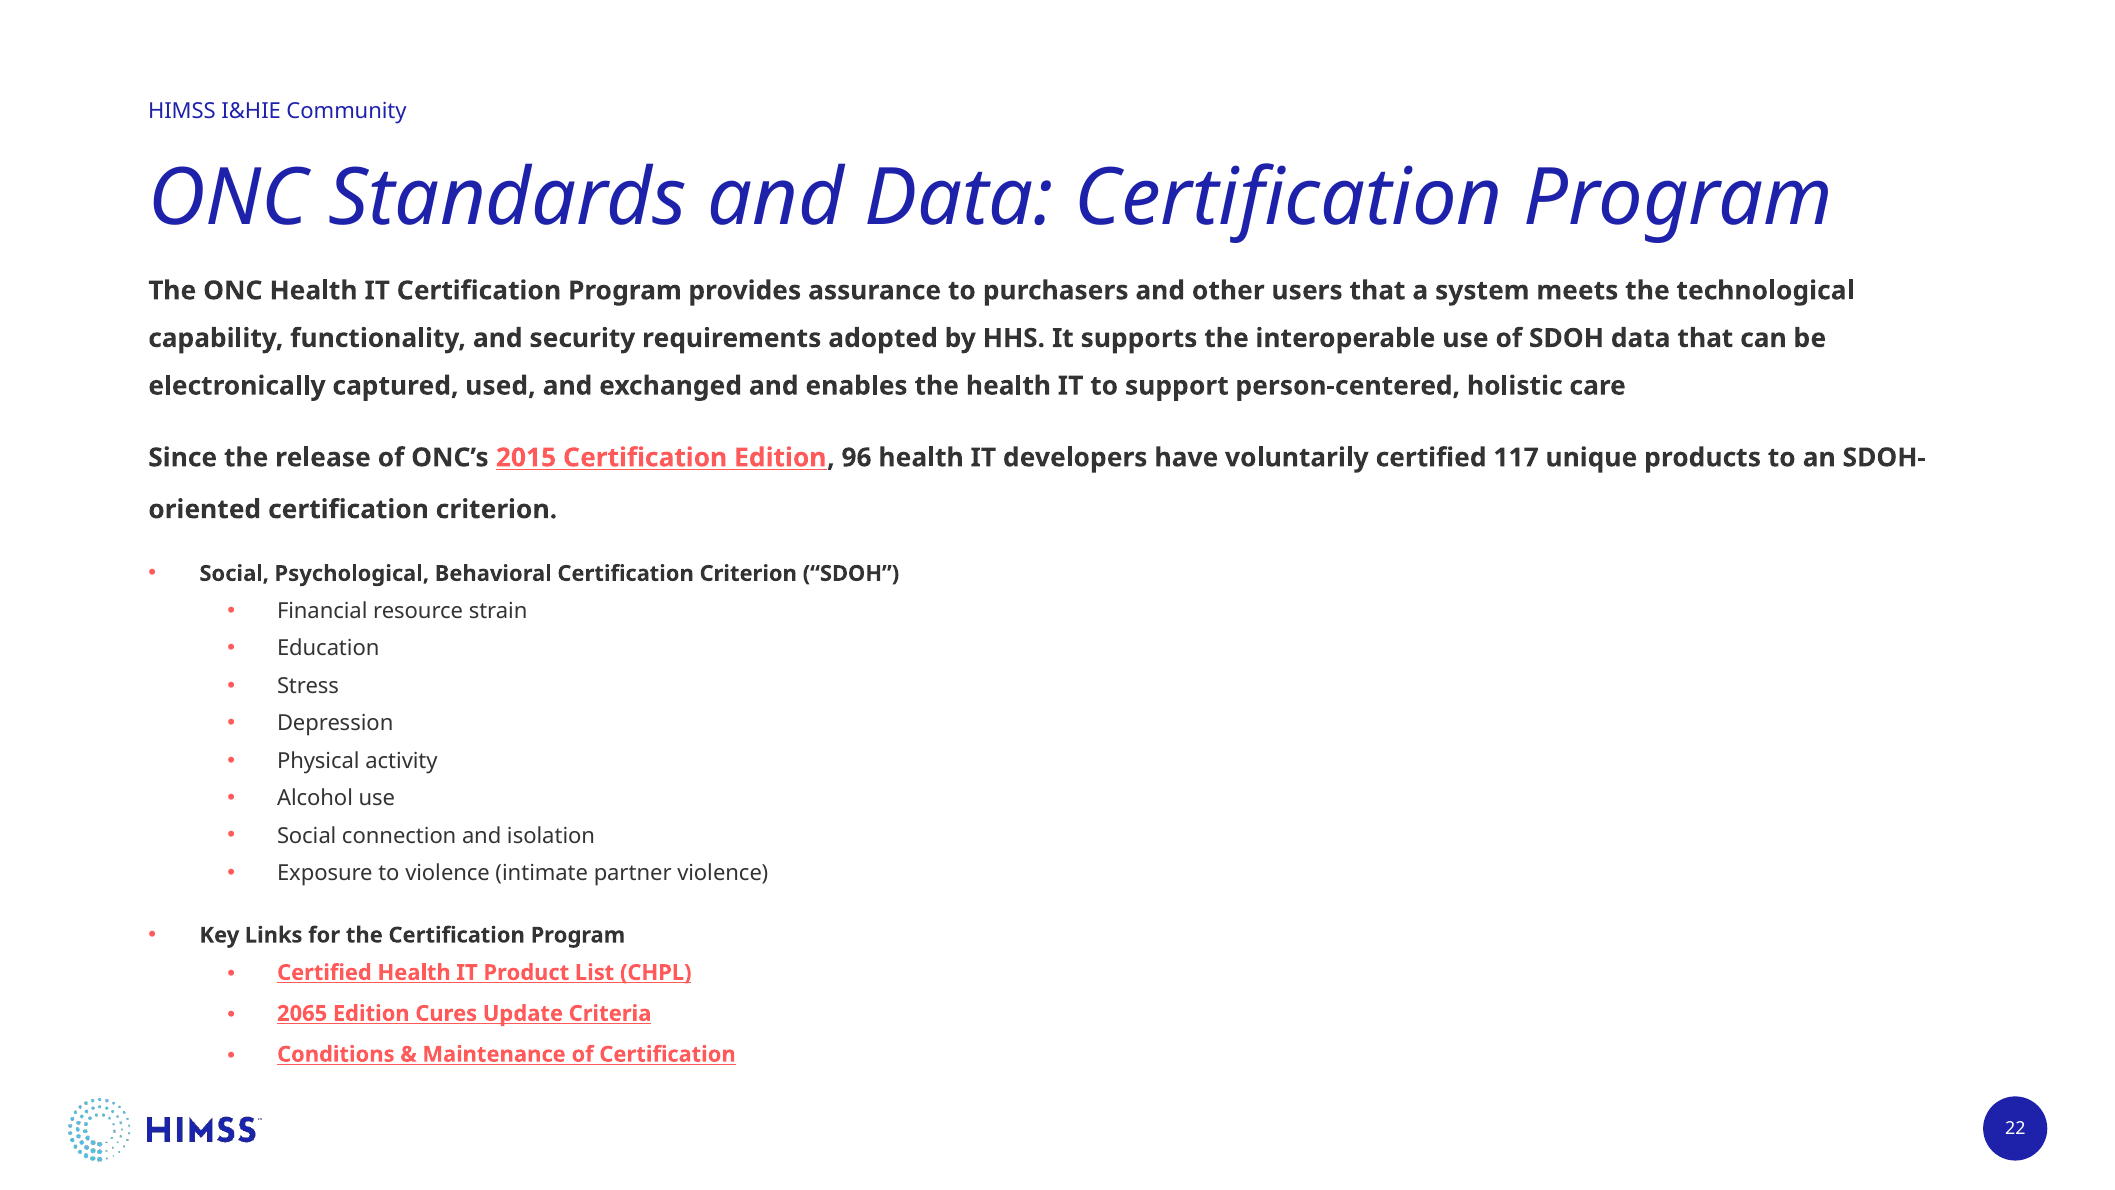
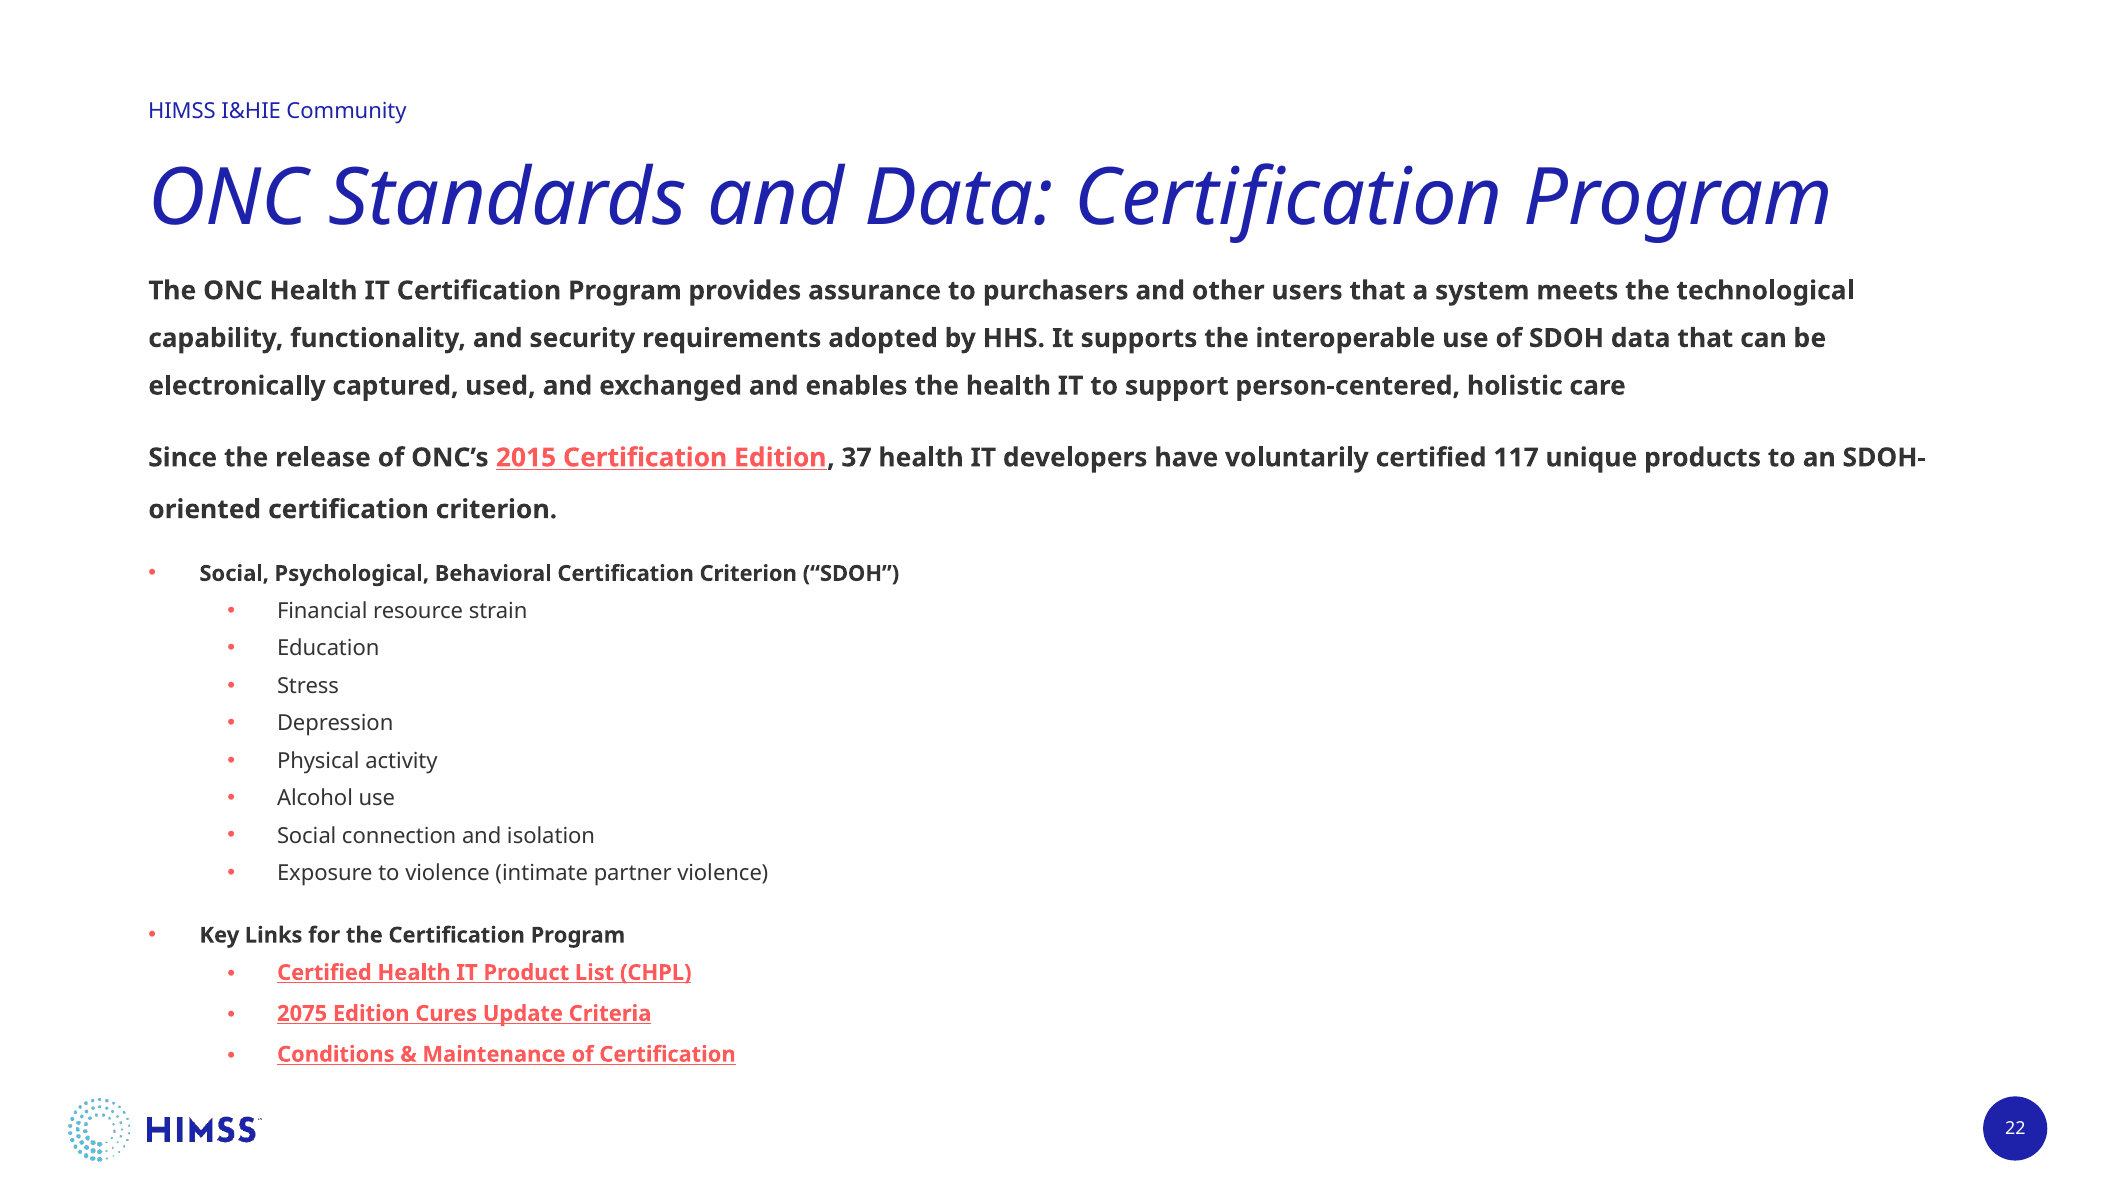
96: 96 -> 37 (857, 458)
2065: 2065 -> 2075 (302, 1013)
